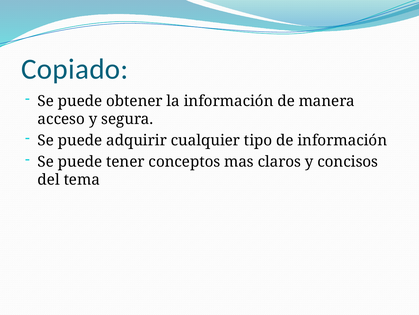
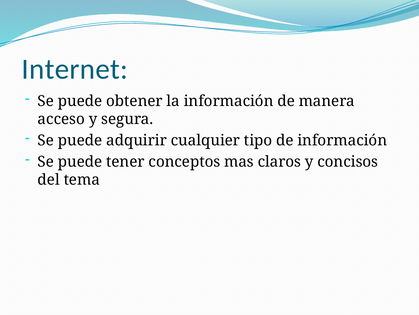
Copiado: Copiado -> Internet (75, 69)
